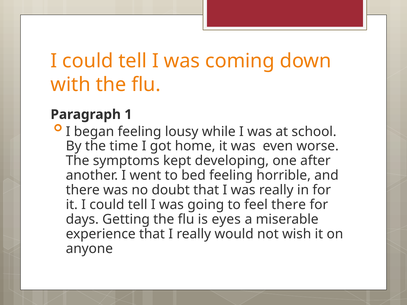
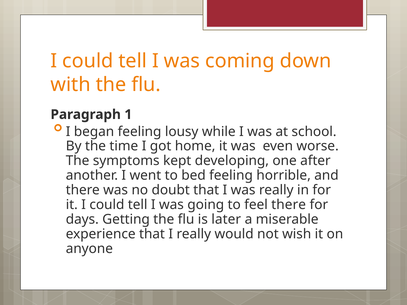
eyes: eyes -> later (226, 220)
